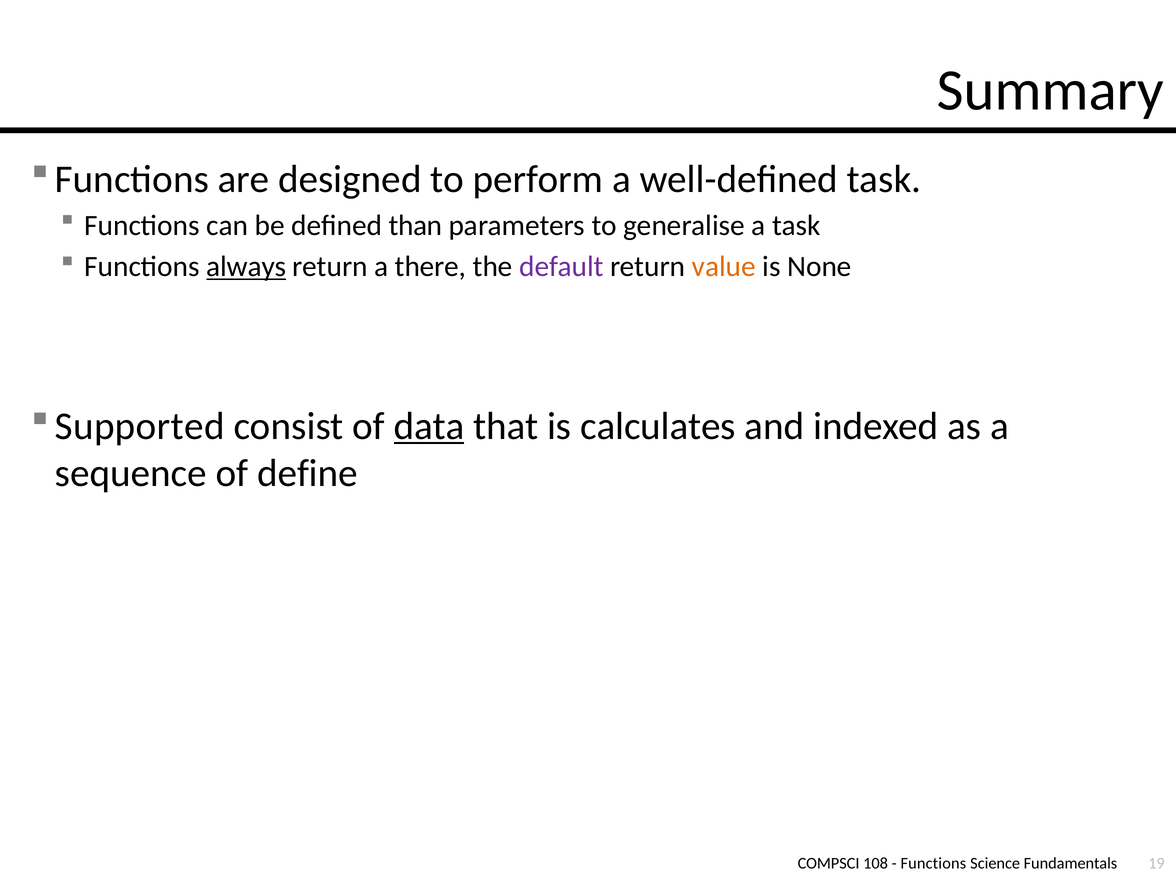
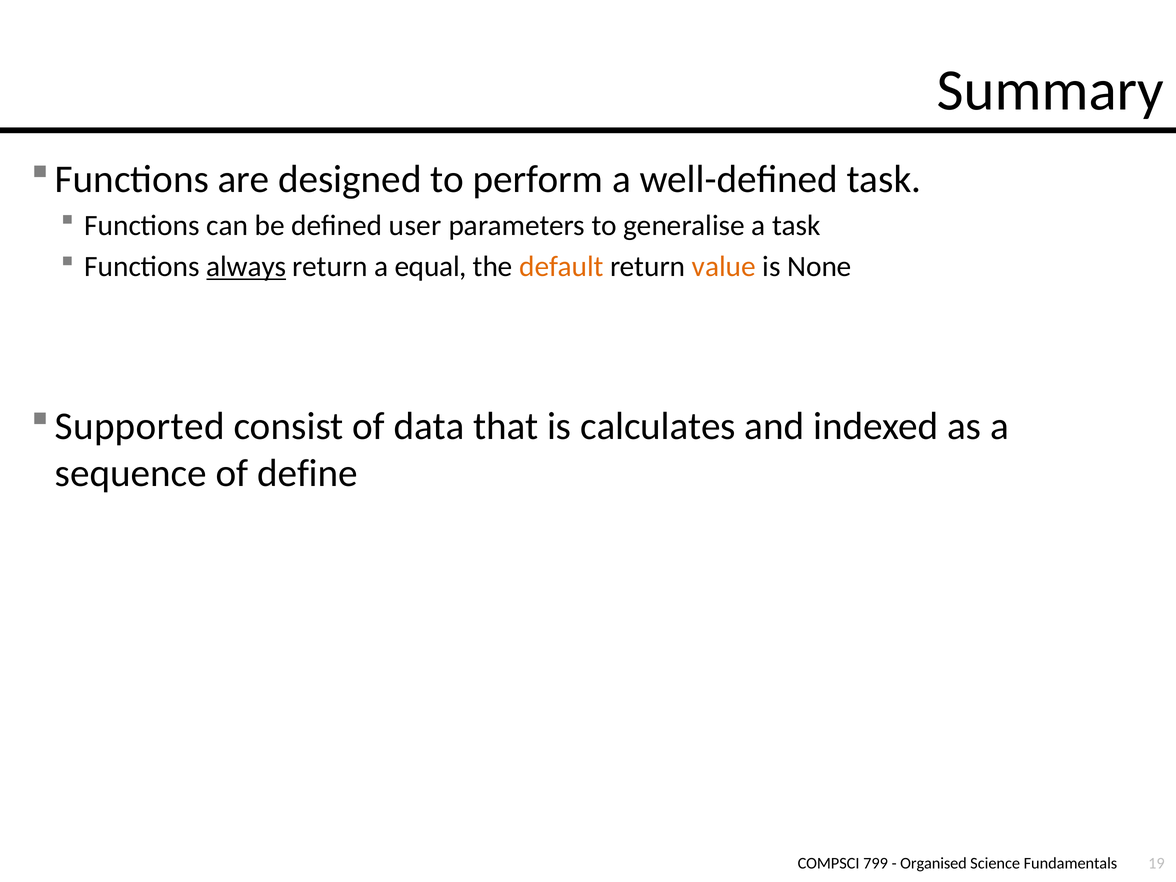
than: than -> user (415, 225)
there: there -> equal (431, 267)
default colour: purple -> orange (561, 267)
data underline: present -> none (429, 426)
108: 108 -> 799 (876, 863)
Functions: Functions -> Organised (933, 863)
